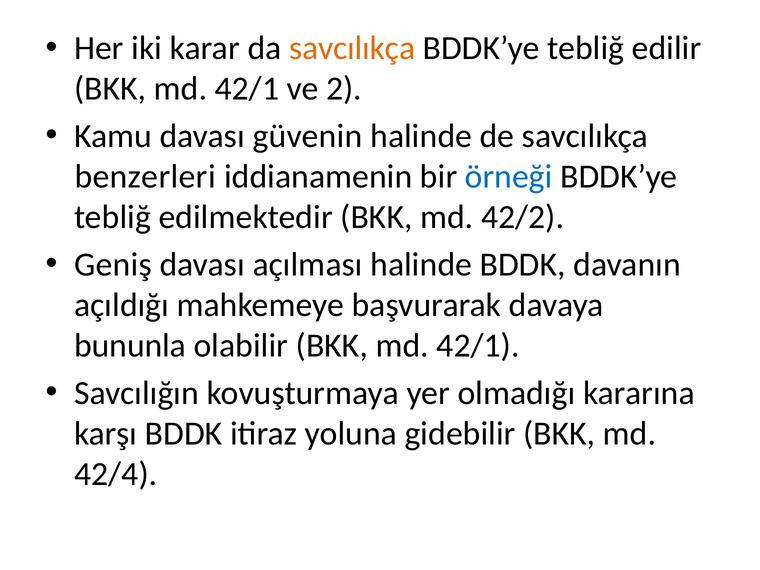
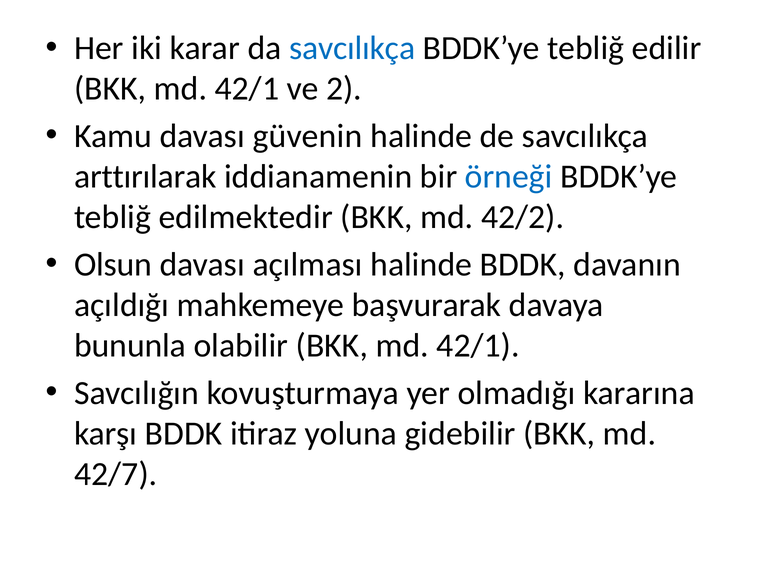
savcılıkça colour: orange -> blue (352, 48)
benzerleri: benzerleri -> arttırılarak (145, 177)
Geniş: Geniş -> Olsun (113, 265)
42/4: 42/4 -> 42/7 (116, 474)
